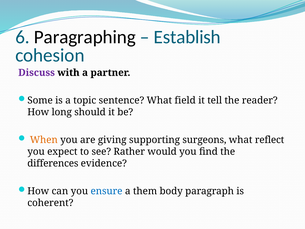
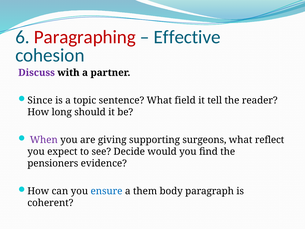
Paragraphing colour: black -> red (85, 37)
Establish: Establish -> Effective (187, 37)
Some: Some -> Since (40, 100)
When colour: orange -> purple (44, 140)
Rather: Rather -> Decide (129, 151)
differences: differences -> pensioners (53, 163)
